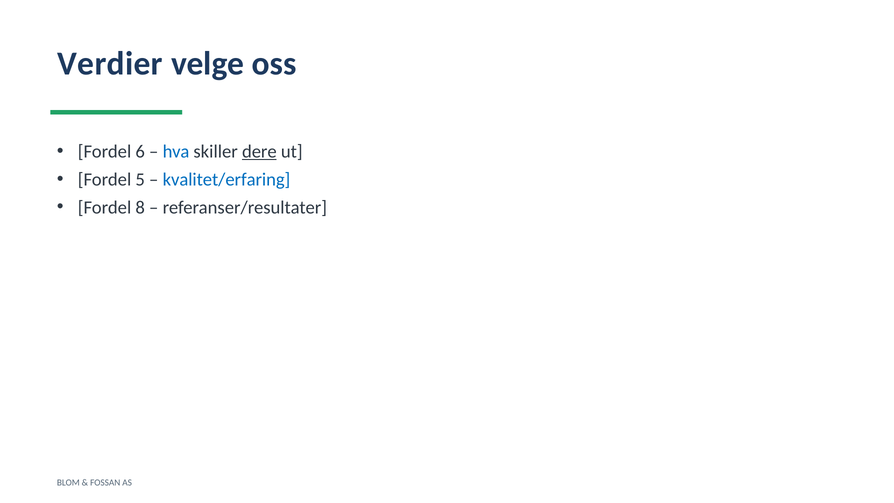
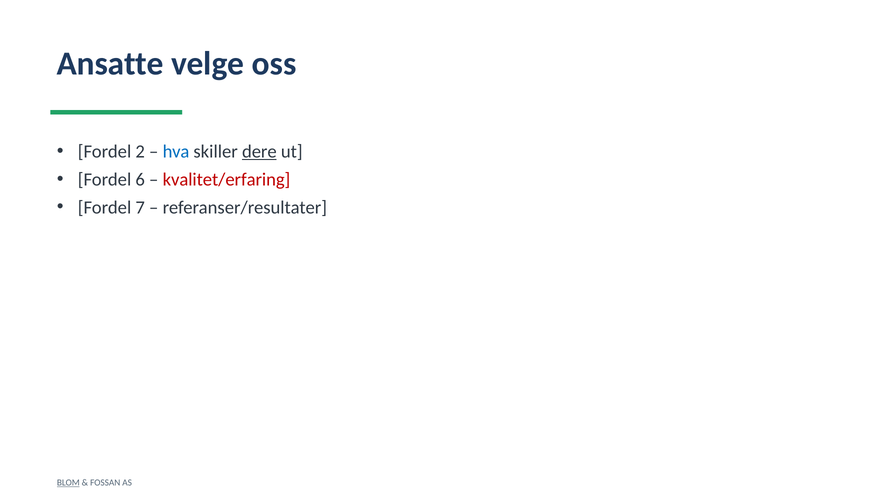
Verdier: Verdier -> Ansatte (110, 64)
6: 6 -> 2 (140, 151)
5: 5 -> 6 (140, 179)
kvalitet/erfaring colour: blue -> red (226, 179)
8: 8 -> 7 (140, 207)
BLOM underline: none -> present (68, 483)
